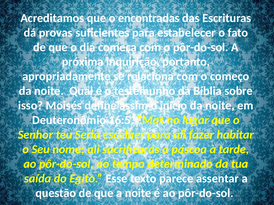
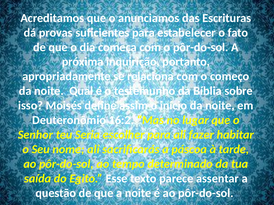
encontradas: encontradas -> anunciamos (149, 18)
16:5: 16:5 -> 16:2 (121, 120)
